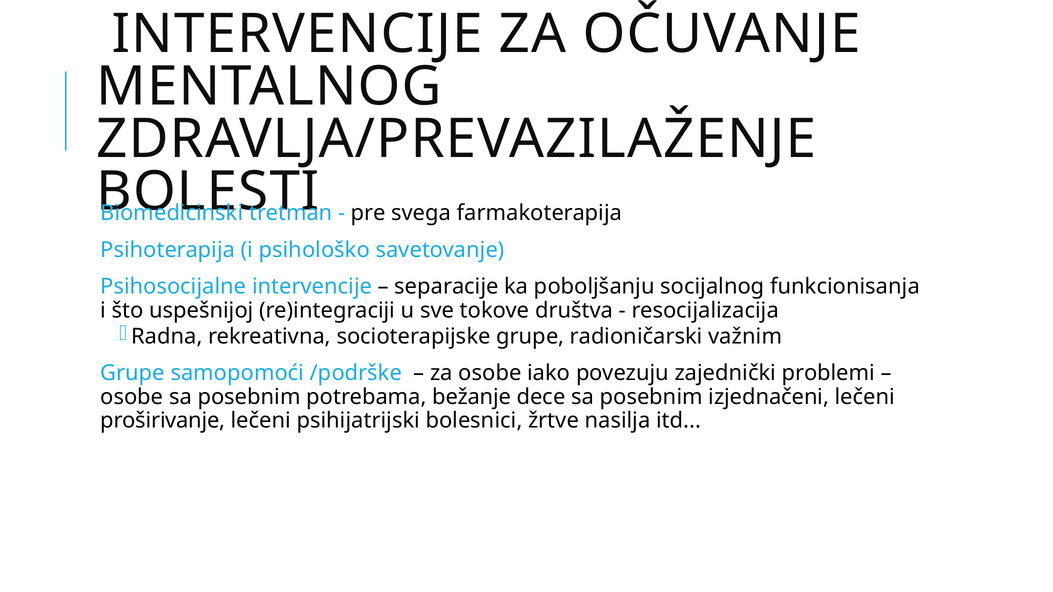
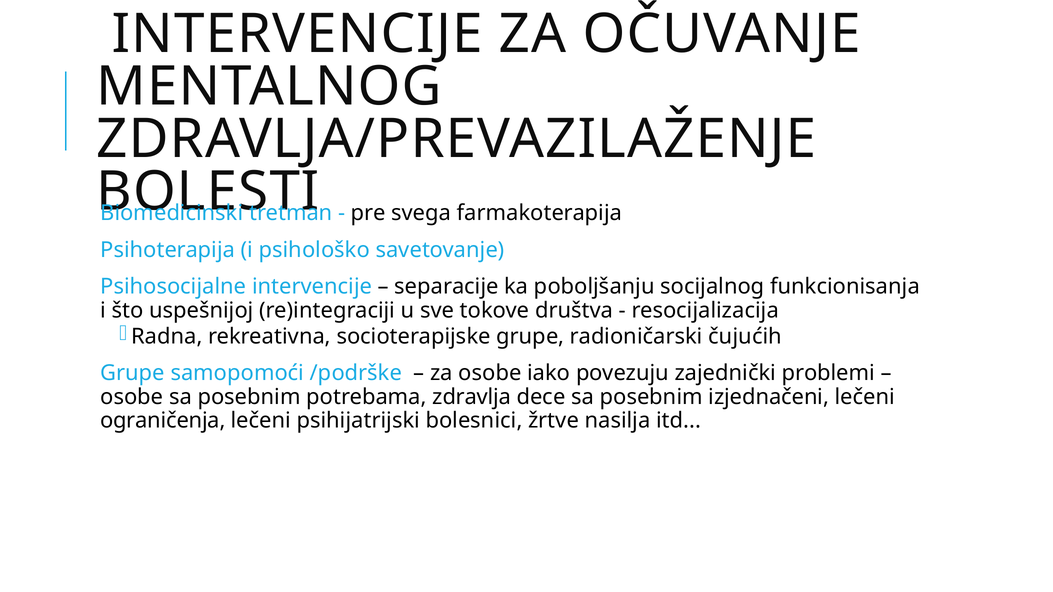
važnim: važnim -> čujućih (745, 337)
bežanje: bežanje -> zdravlja (472, 397)
proširivanje: proširivanje -> ograničenja (163, 421)
